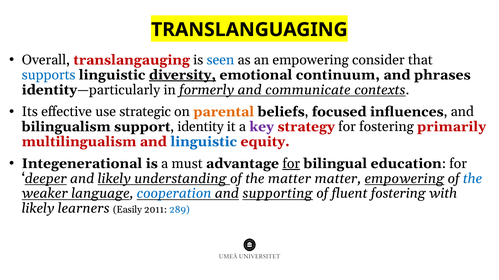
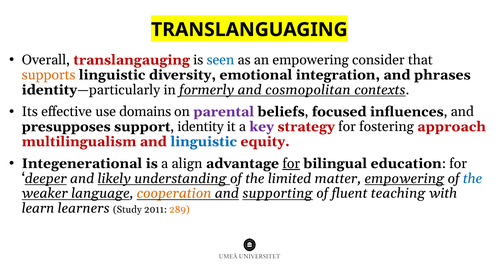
supports colour: blue -> orange (49, 75)
diversity underline: present -> none (182, 75)
continuum: continuum -> integration (338, 75)
communicate: communicate -> cosmopolitan (308, 90)
strategic: strategic -> domains (145, 112)
parental colour: orange -> purple (224, 112)
bilingualism: bilingualism -> presupposes (66, 127)
primarily: primarily -> approach (452, 127)
must: must -> align (187, 164)
the matter: matter -> limited (290, 179)
cooperation colour: blue -> orange (174, 194)
fluent fostering: fostering -> teaching (398, 194)
likely: likely -> learn (38, 209)
Easily: Easily -> Study (127, 210)
289 colour: blue -> orange (179, 210)
